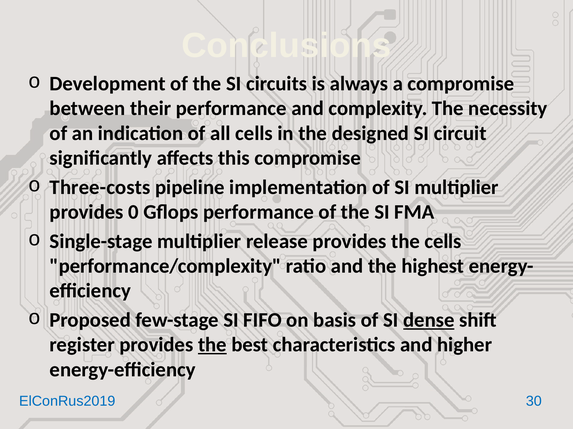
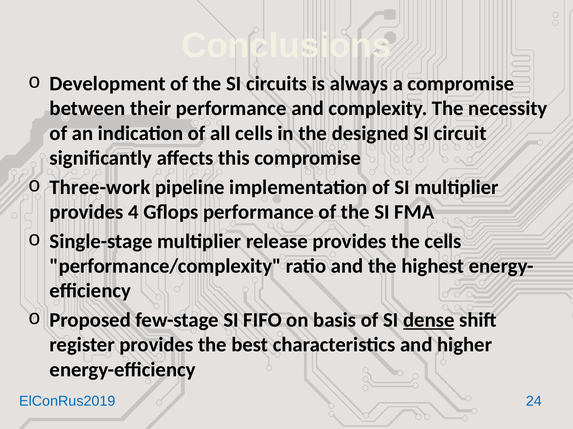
Three-costs: Three-costs -> Three-work (100, 188)
0: 0 -> 4 (133, 212)
the underline: present -> none (212, 345)
30: 30 -> 24 (534, 402)
